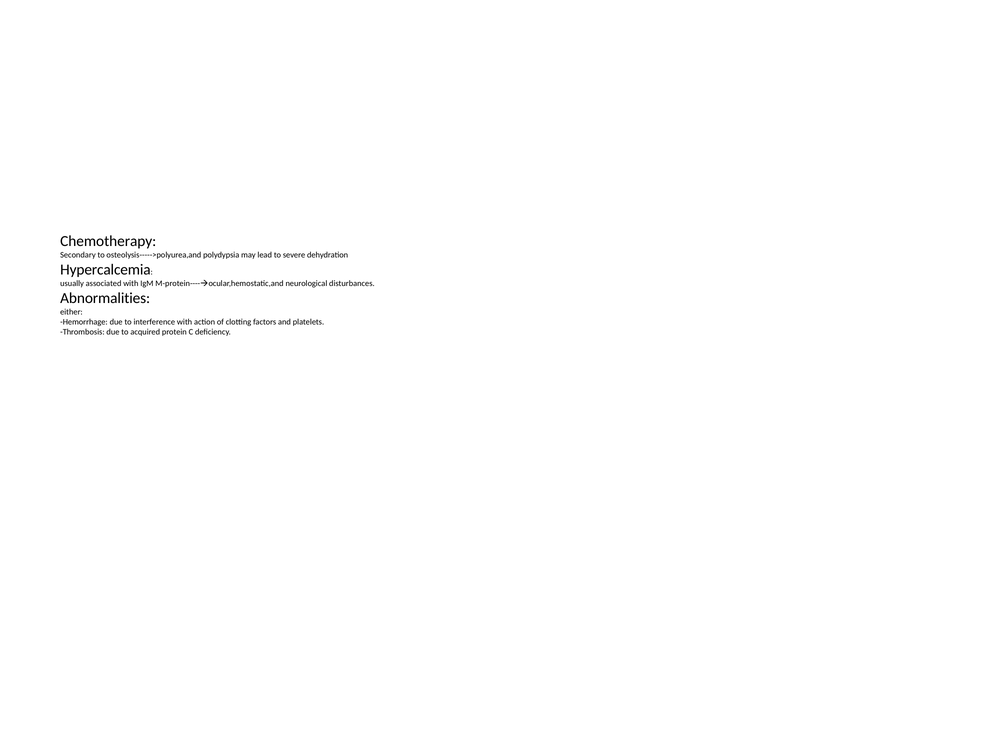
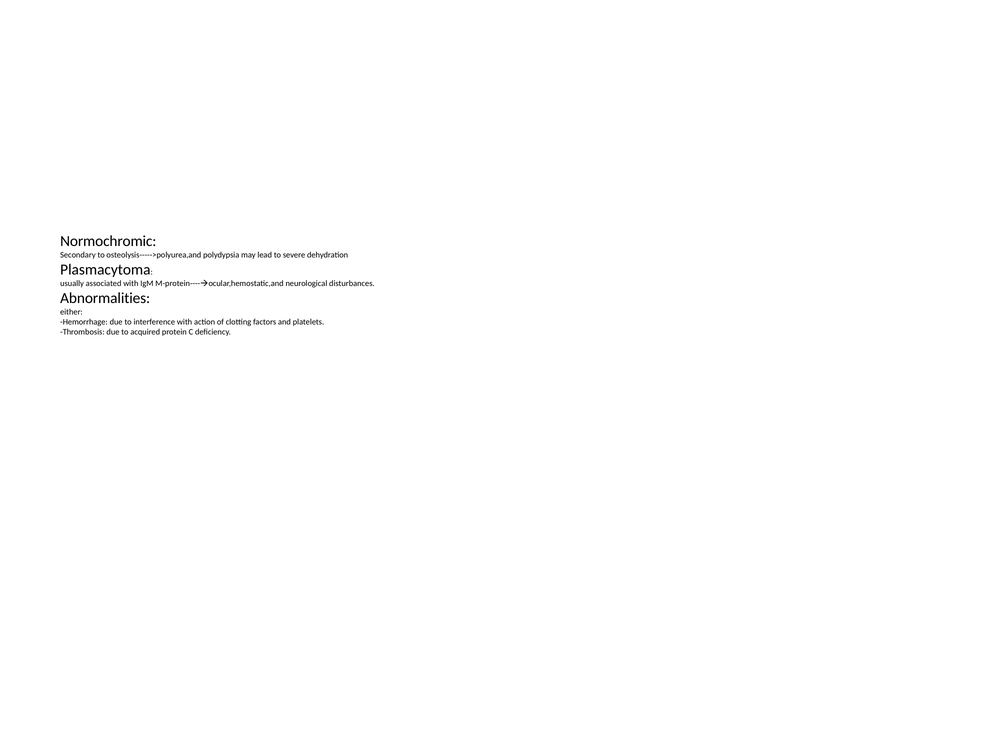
Chemotherapy: Chemotherapy -> Normochromic (108, 241)
Hypercalcemia: Hypercalcemia -> Plasmacytoma (105, 270)
